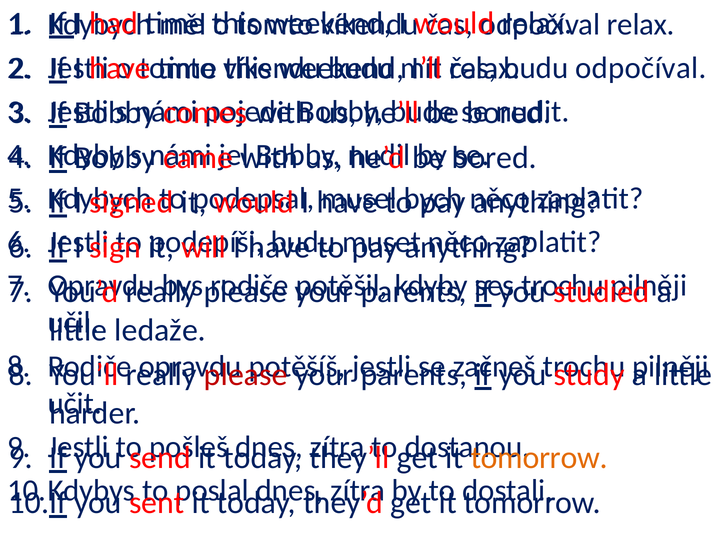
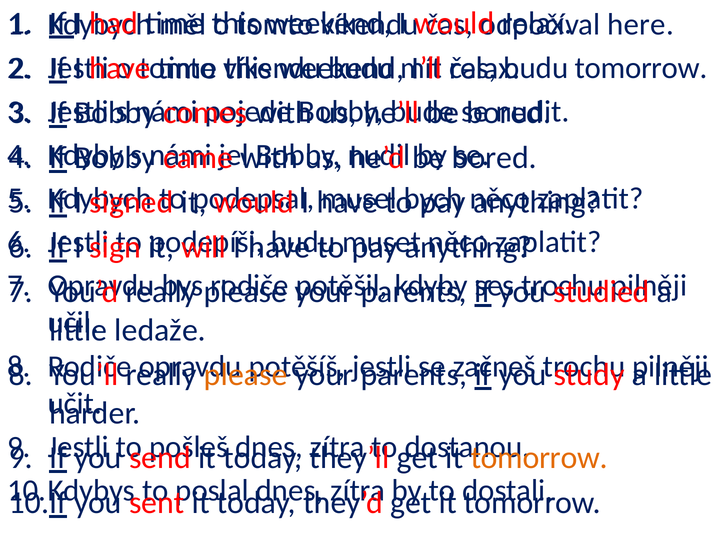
relax: relax -> here (641, 24)
budu odpočíval: odpočíval -> tomorrow (641, 68)
please colour: red -> orange (246, 375)
